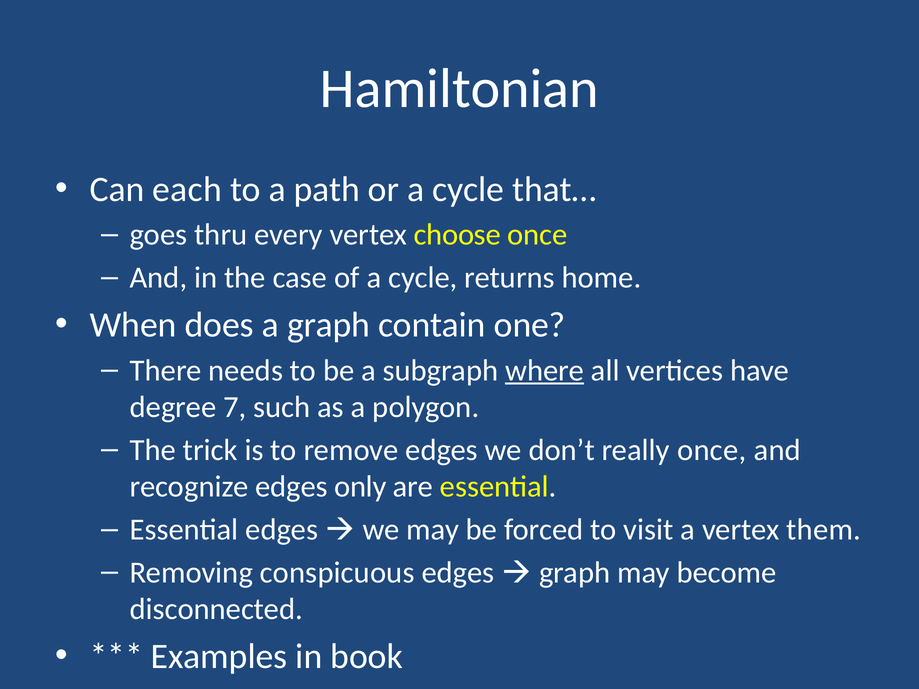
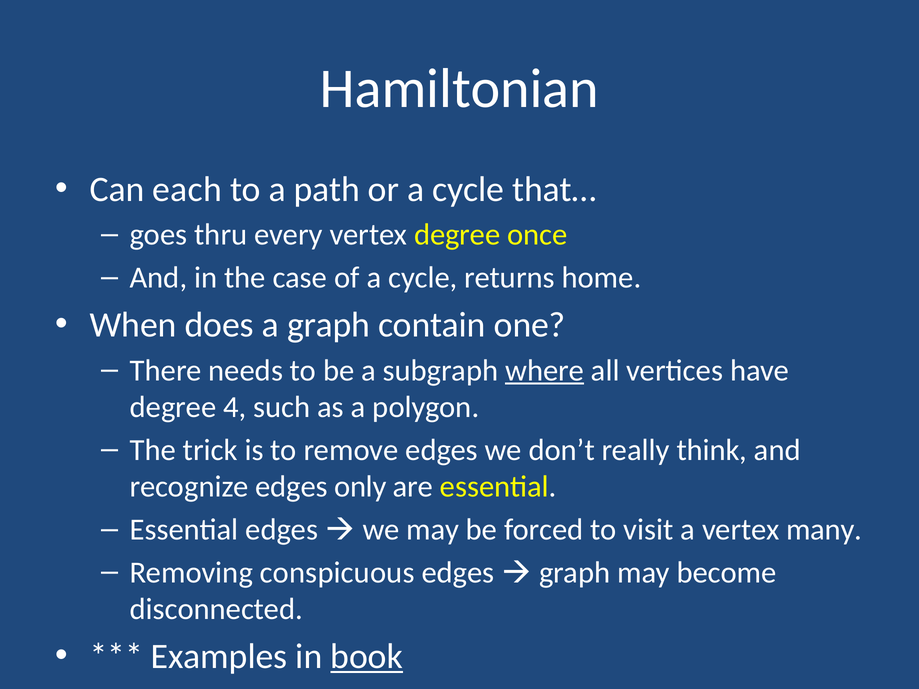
vertex choose: choose -> degree (457, 235)
7: 7 -> 4 (235, 407)
really once: once -> think (712, 450)
them: them -> many (824, 530)
book underline: none -> present (367, 657)
